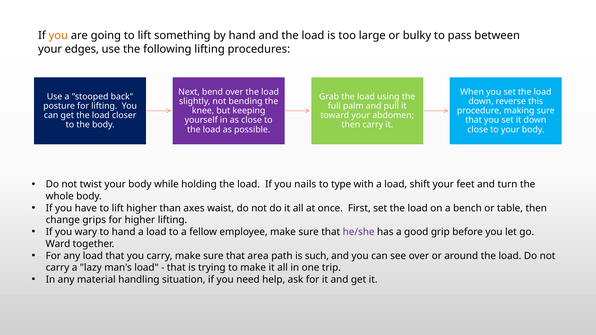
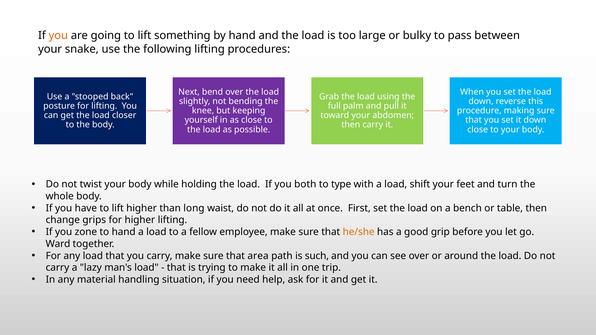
edges: edges -> snake (82, 49)
nails: nails -> both (305, 184)
axes: axes -> long (194, 208)
wary: wary -> zone (86, 232)
he/she colour: purple -> orange (359, 232)
